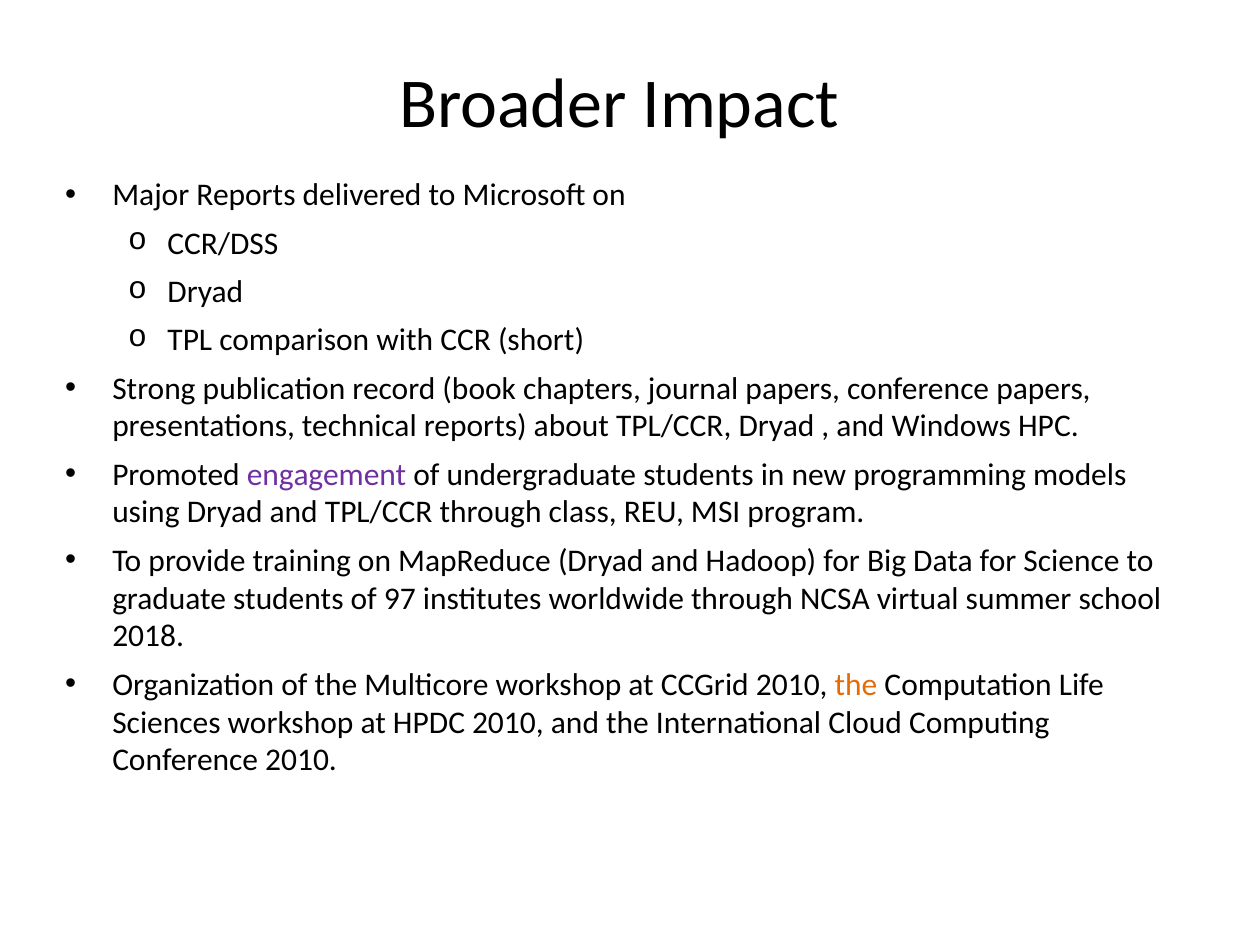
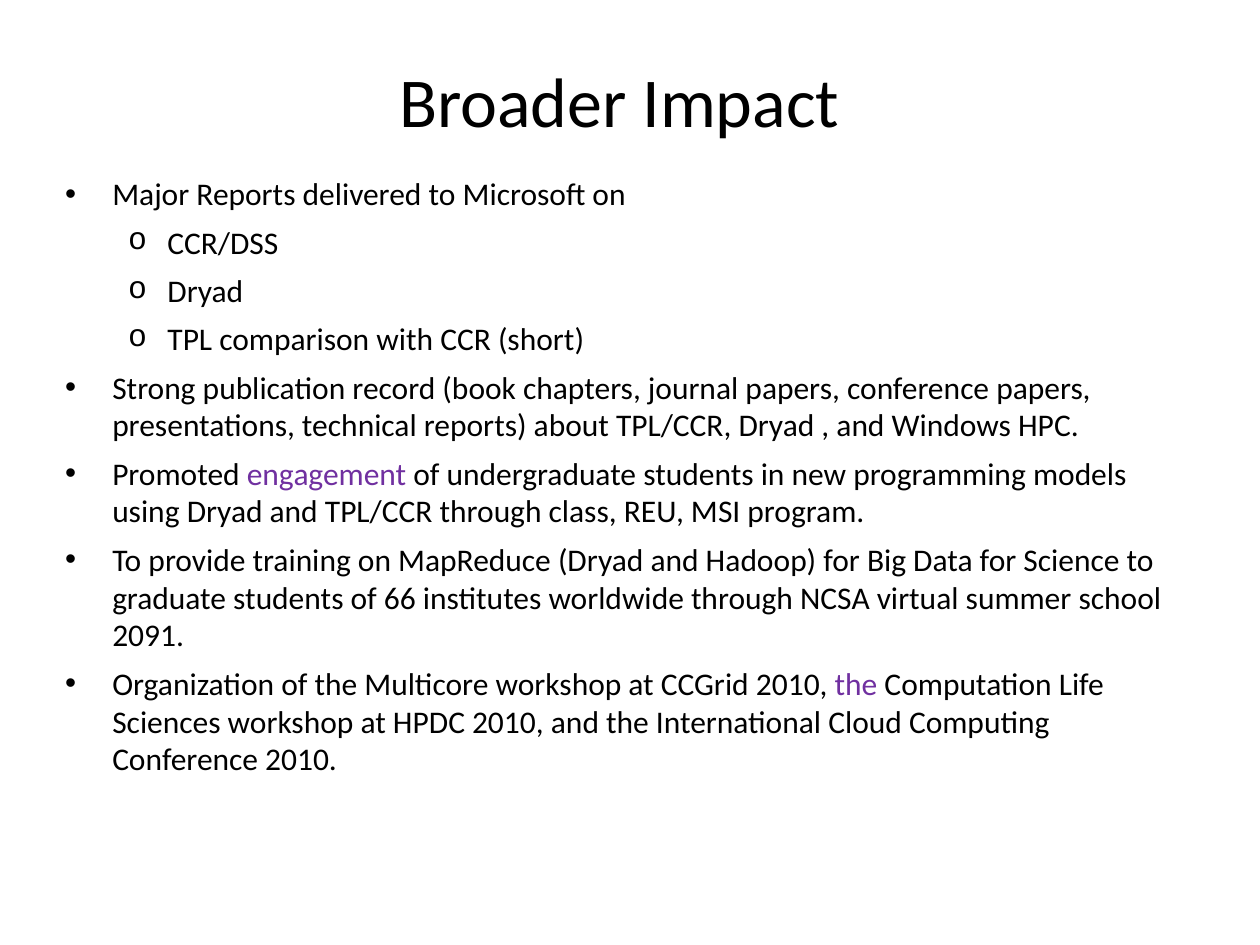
97: 97 -> 66 (400, 599)
2018: 2018 -> 2091 (148, 637)
the colour: orange -> purple (856, 685)
